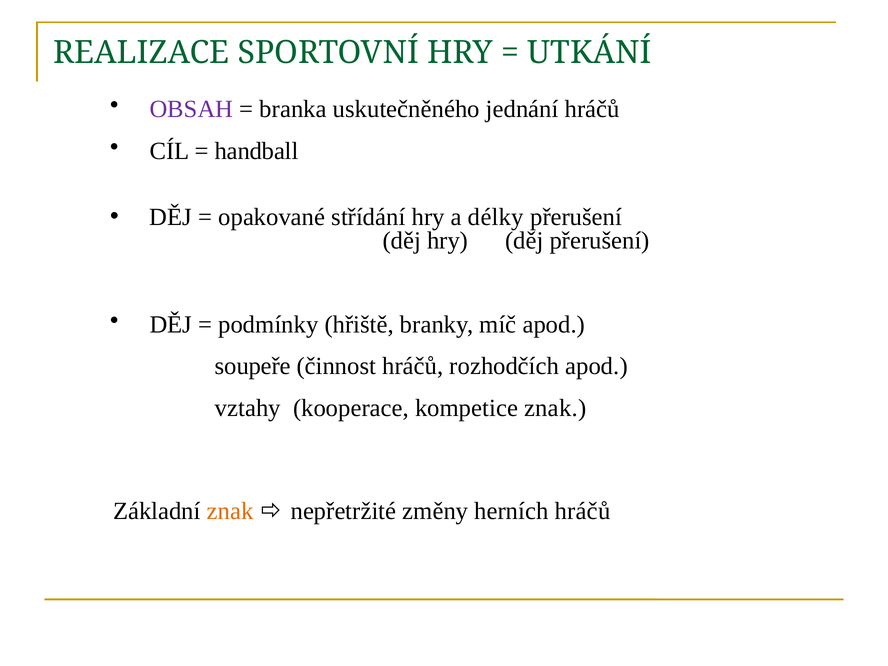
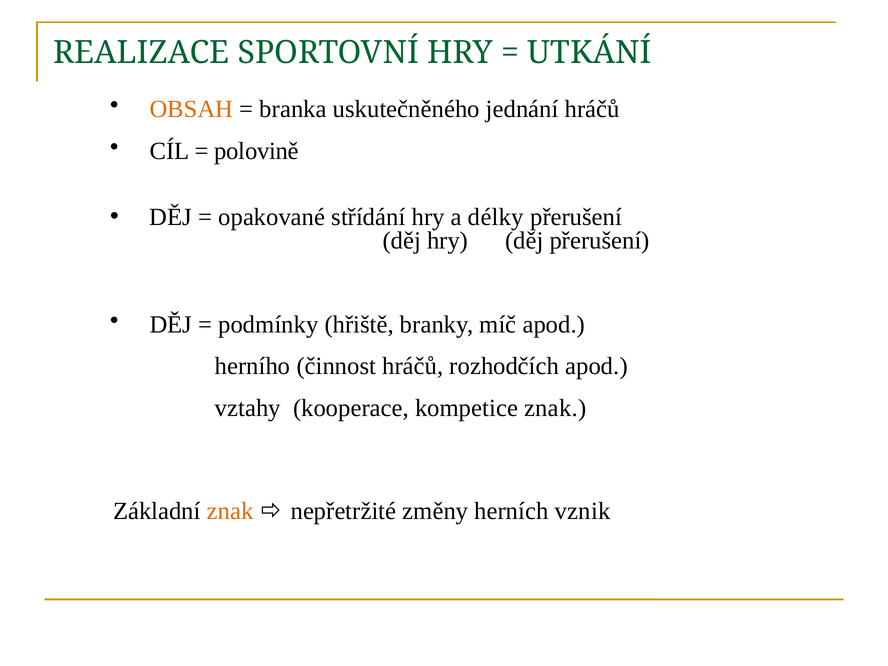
OBSAH colour: purple -> orange (191, 109)
handball: handball -> polovině (257, 151)
soupeře: soupeře -> herního (253, 366)
herních hráčů: hráčů -> vznik (583, 511)
